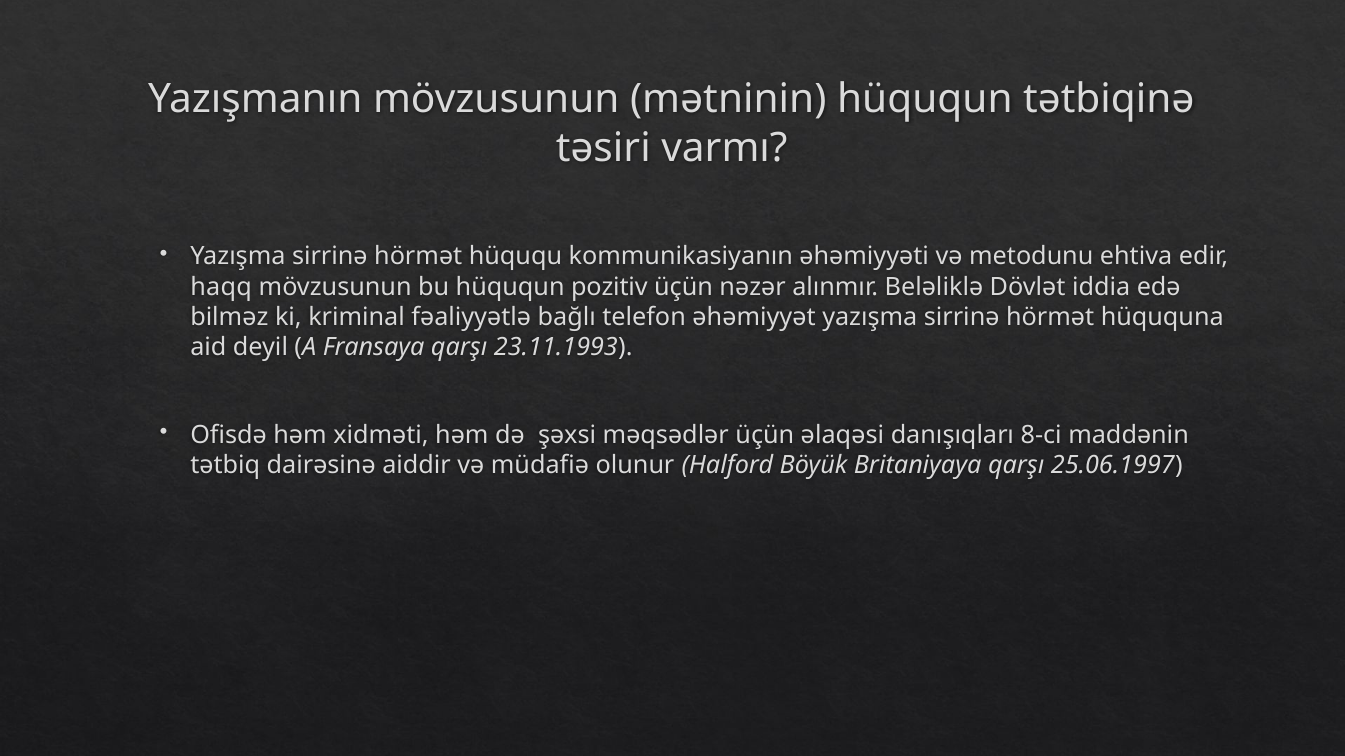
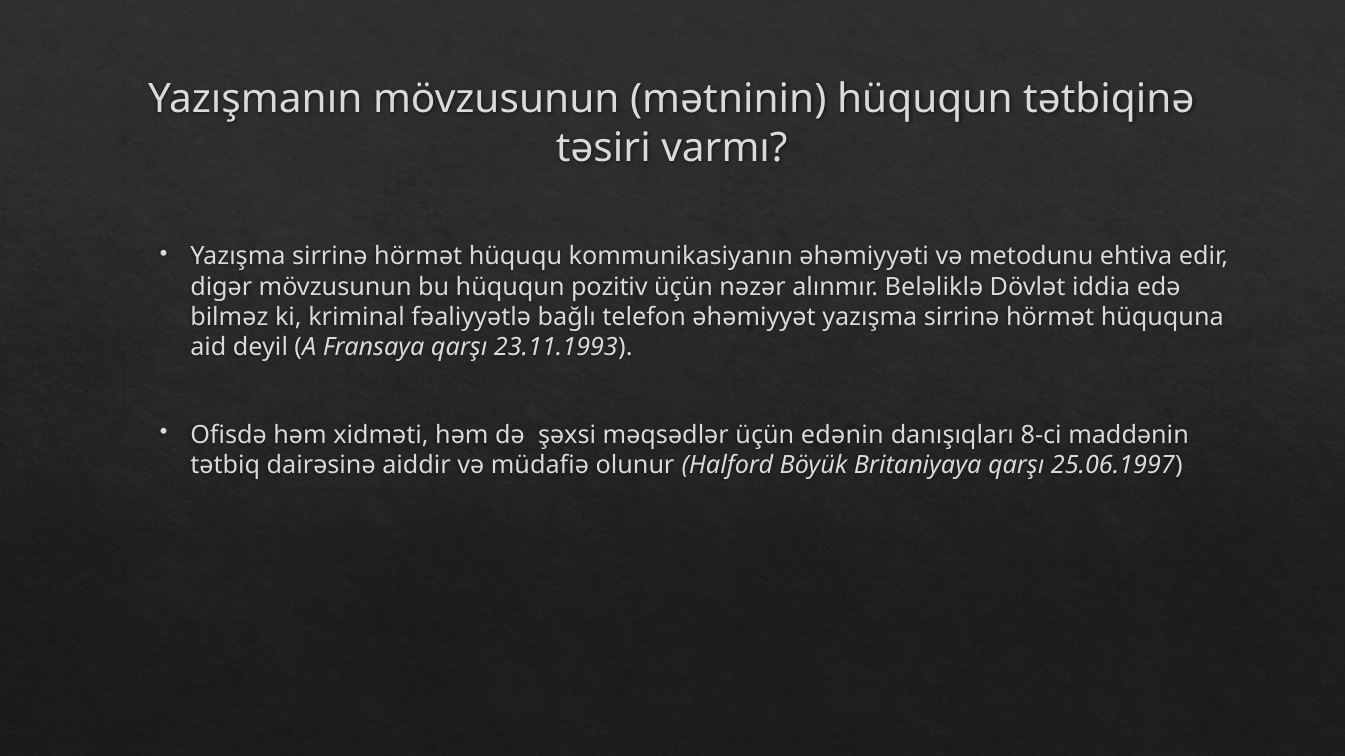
haqq: haqq -> digər (221, 287)
əlaqəsi: əlaqəsi -> edənin (842, 435)
